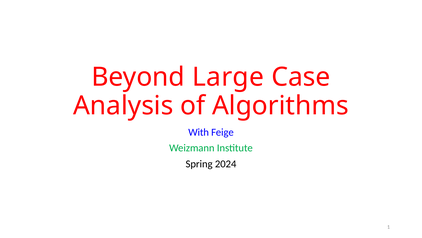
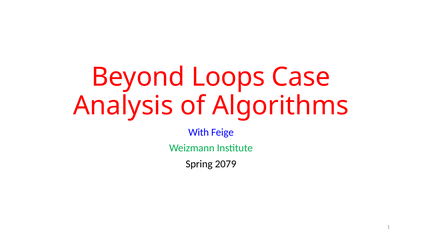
Large: Large -> Loops (228, 77)
2024: 2024 -> 2079 (226, 163)
